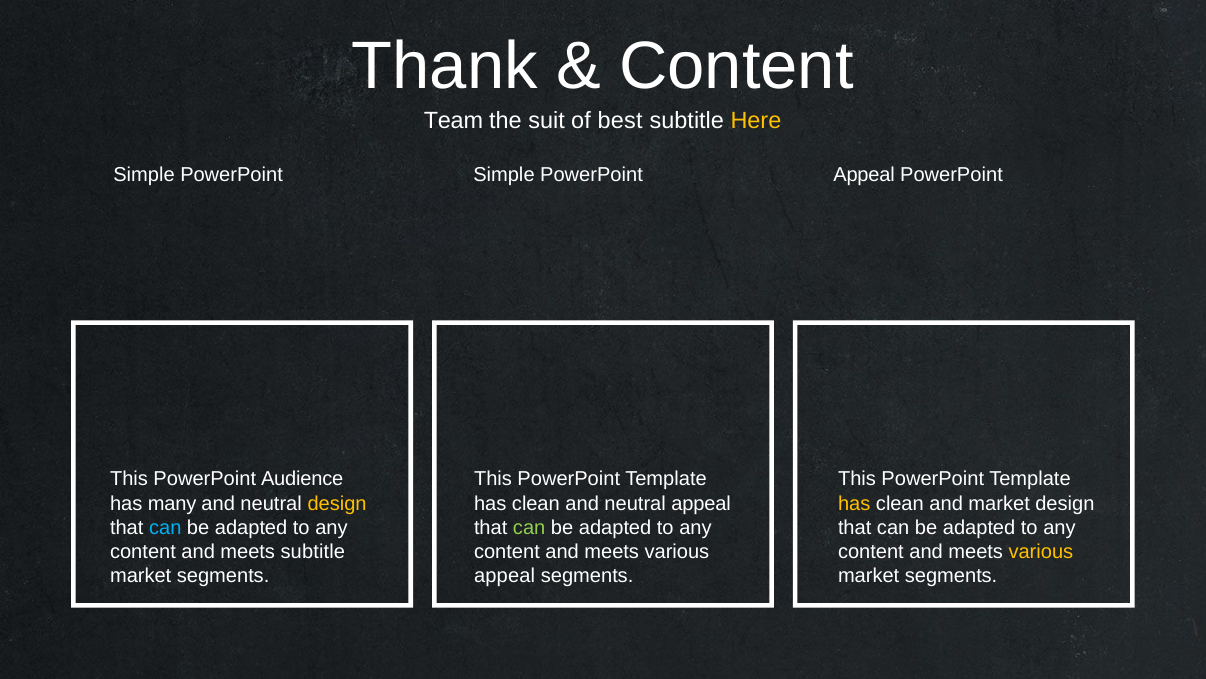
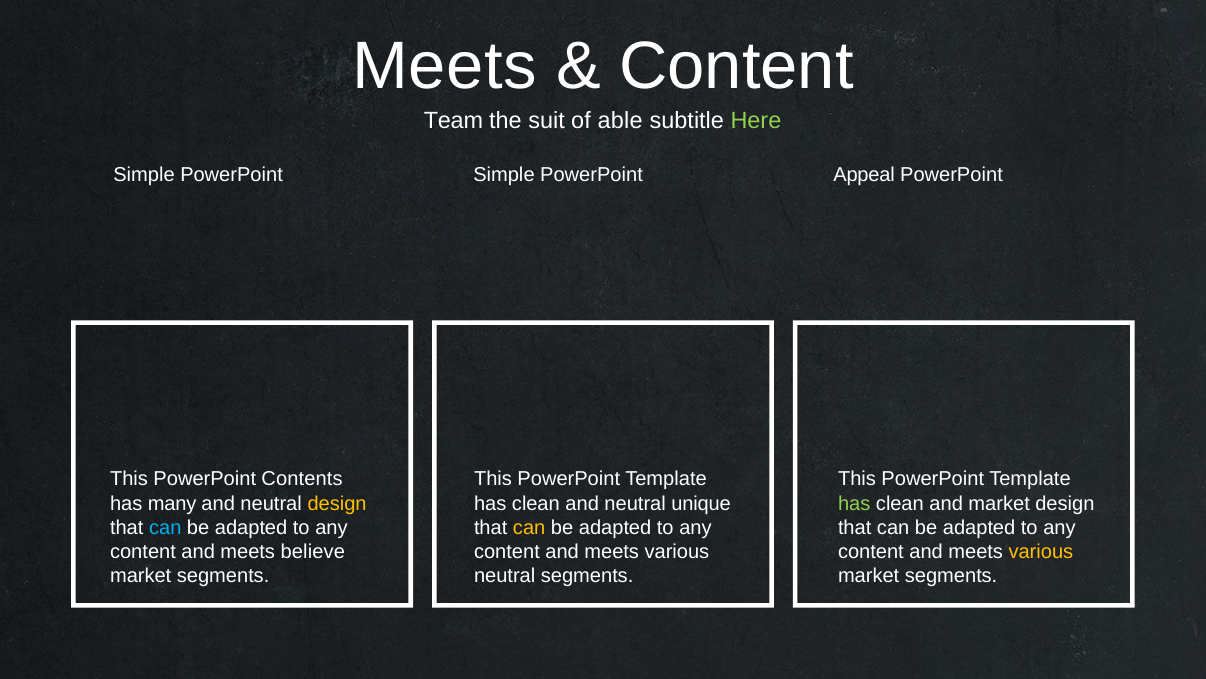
Thank: Thank -> Meets (445, 67)
best: best -> able (620, 121)
Here colour: yellow -> light green (756, 121)
Audience: Audience -> Contents (302, 479)
neutral appeal: appeal -> unique (701, 503)
has colour: yellow -> light green (854, 503)
can colour: light green -> yellow (529, 527)
meets subtitle: subtitle -> believe (313, 551)
appeal: appeal -> neutral (505, 575)
